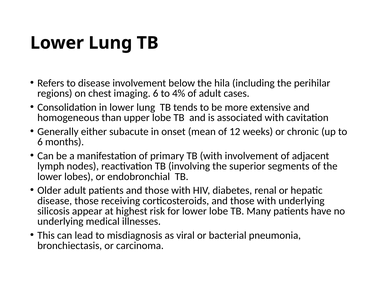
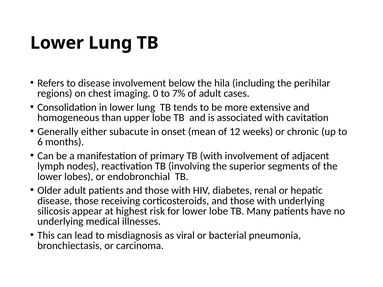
imaging 6: 6 -> 0 (156, 93)
4%: 4% -> 7% (179, 93)
